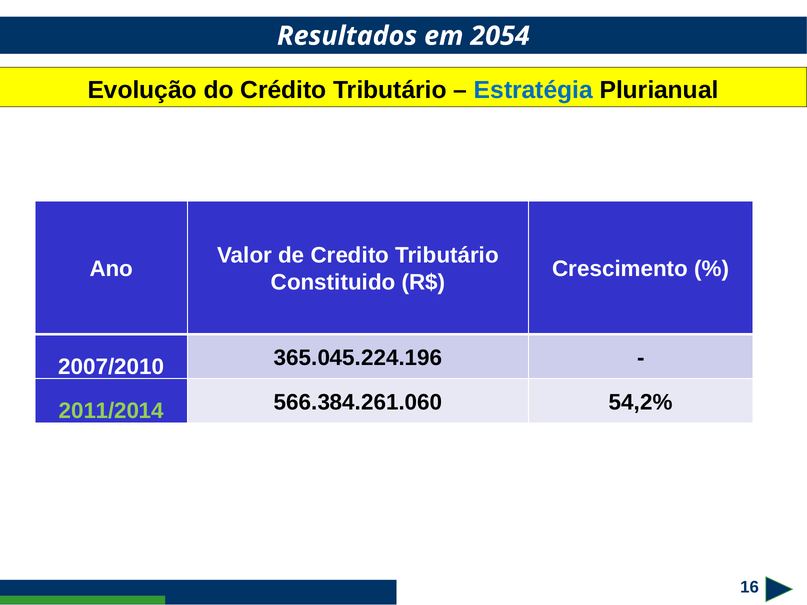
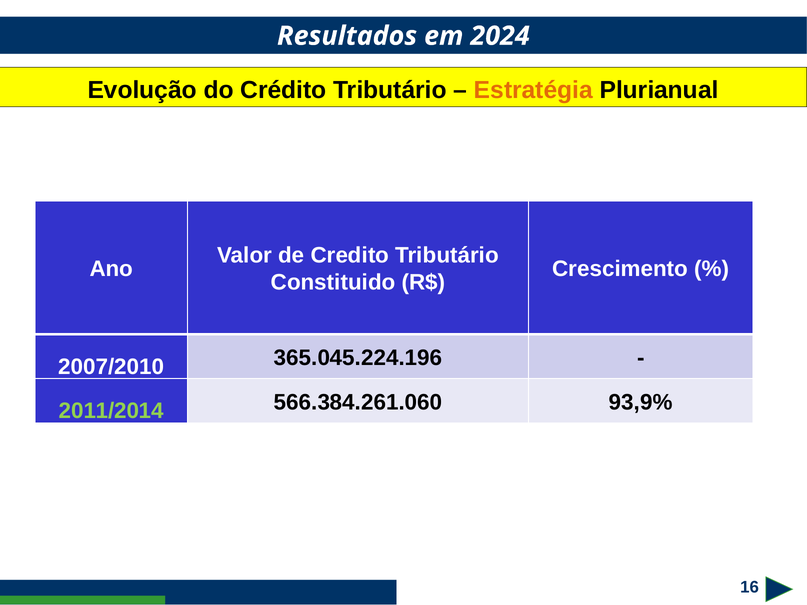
2054: 2054 -> 2024 (500, 36)
Estratégia colour: blue -> orange (533, 90)
54,2%: 54,2% -> 93,9% (641, 402)
